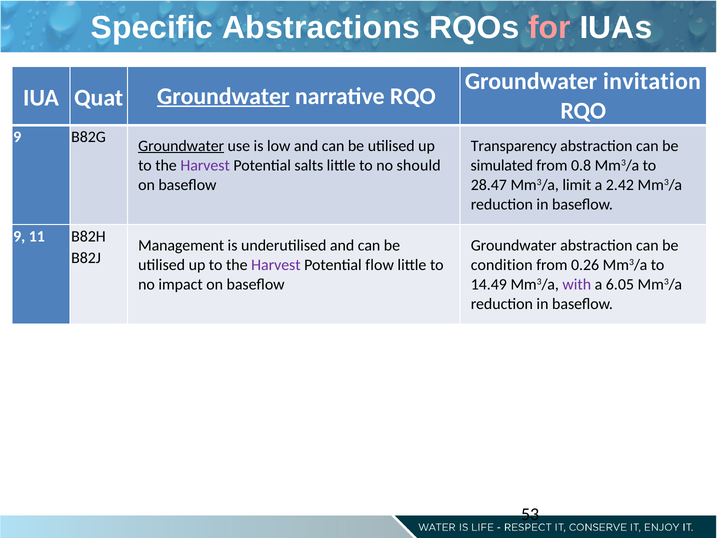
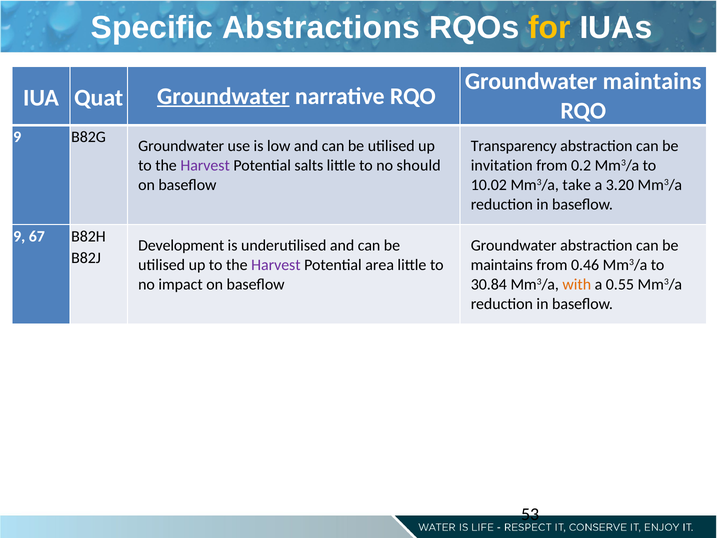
for colour: pink -> yellow (550, 28)
Groundwater invitation: invitation -> maintains (652, 82)
Groundwater underline: present -> none (181, 146)
simulated: simulated -> invitation (502, 165)
0.8: 0.8 -> 0.2 (581, 165)
28.47: 28.47 -> 10.02 (489, 185)
limit: limit -> take (577, 185)
2.42: 2.42 -> 3.20 (620, 185)
11: 11 -> 67 (37, 236)
Management: Management -> Development (181, 245)
flow: flow -> area (380, 265)
condition: condition -> maintains (502, 265)
0.26: 0.26 -> 0.46 (585, 265)
14.49: 14.49 -> 30.84 (489, 284)
with colour: purple -> orange (577, 284)
6.05: 6.05 -> 0.55 (620, 284)
